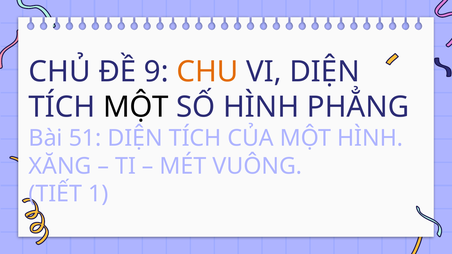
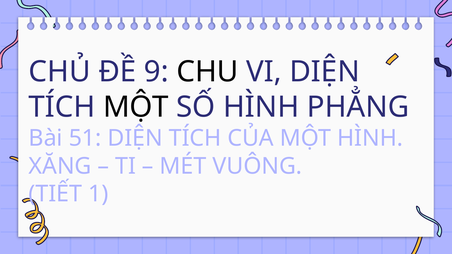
CHU colour: orange -> black (207, 72)
